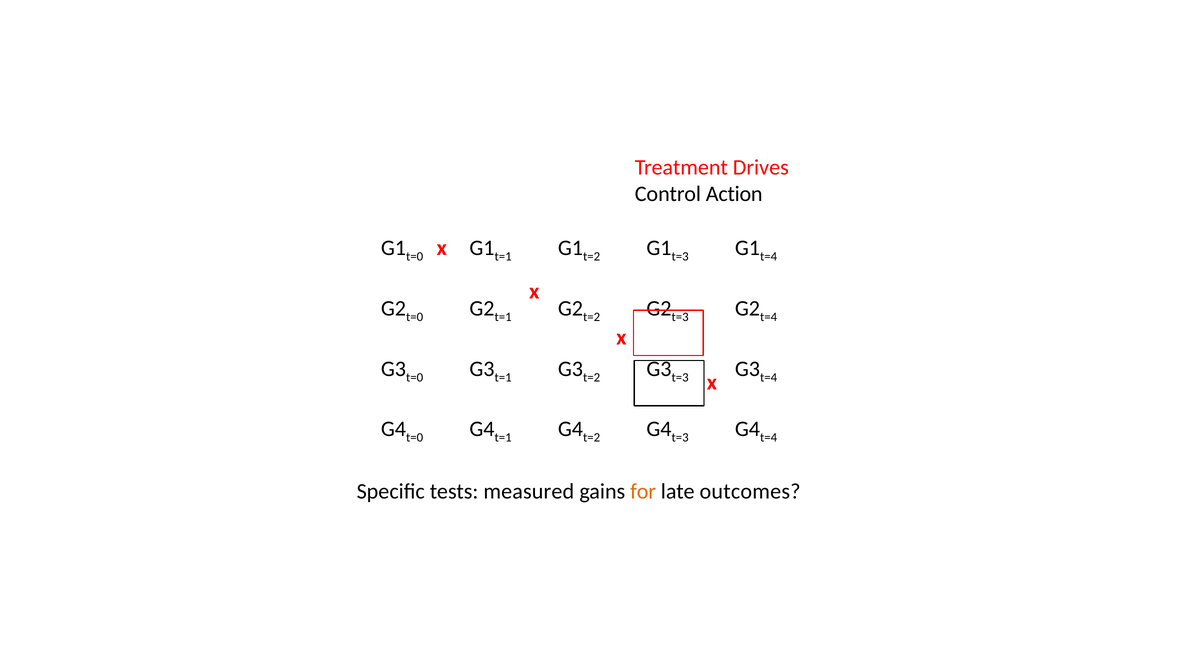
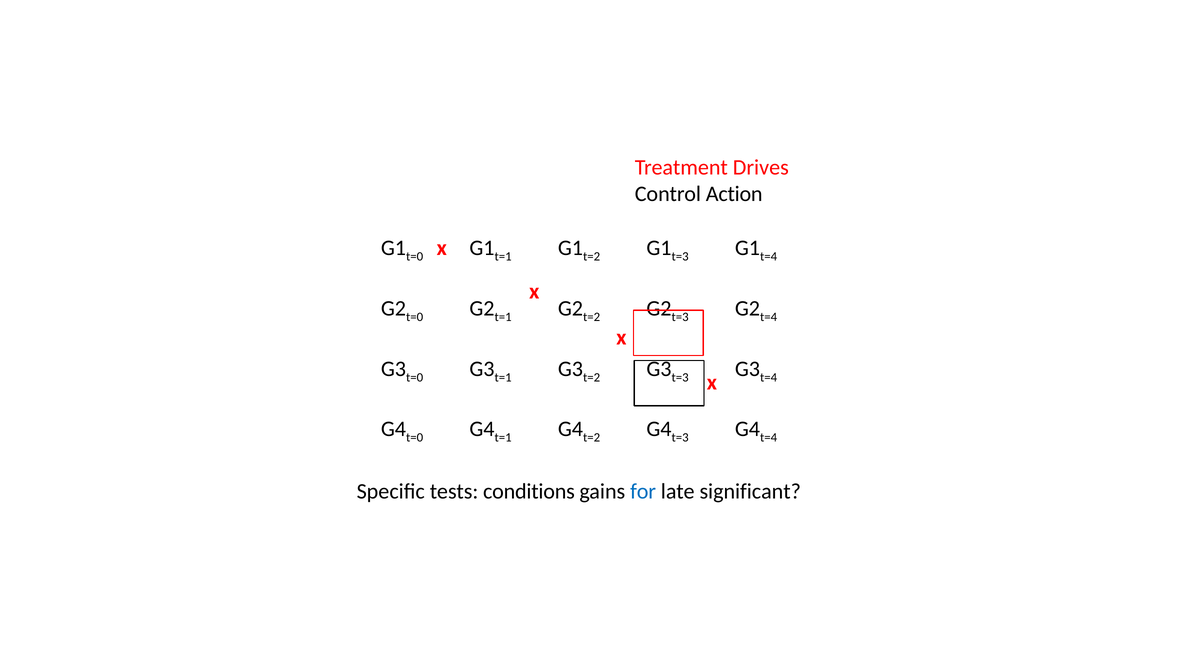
measured: measured -> conditions (529, 491)
for colour: orange -> blue (643, 491)
outcomes: outcomes -> significant (750, 491)
